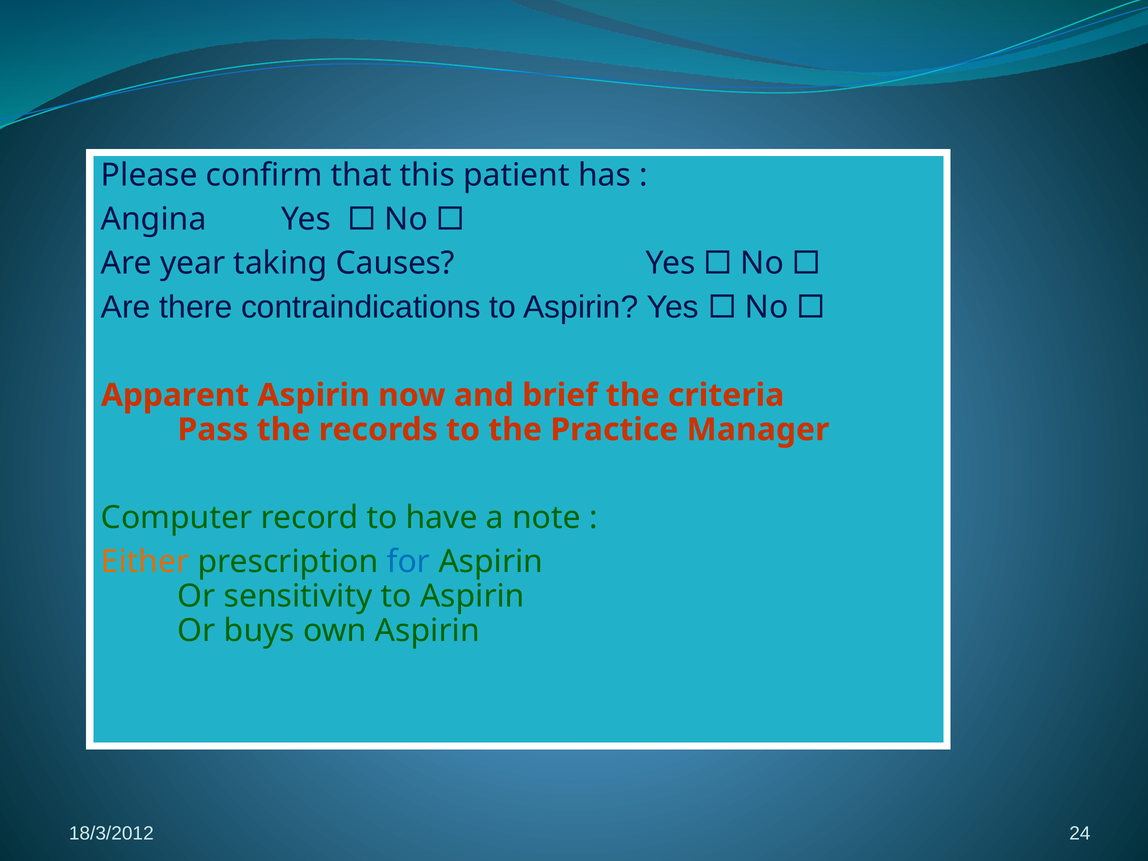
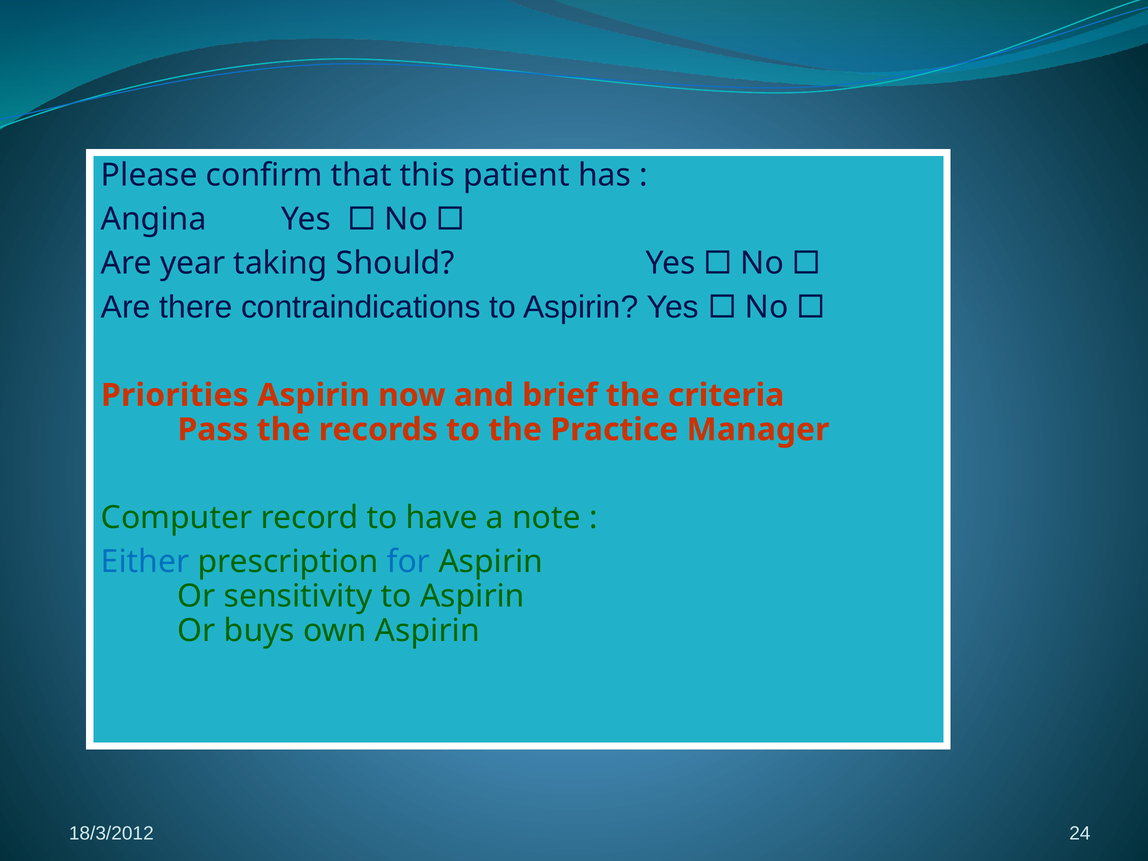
Causes: Causes -> Should (395, 263)
Apparent: Apparent -> Priorities (175, 395)
Either colour: orange -> blue (145, 562)
